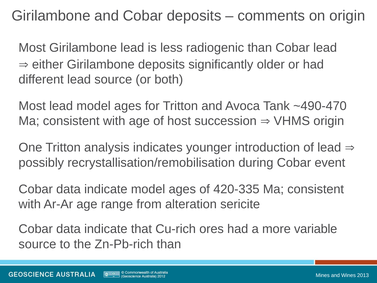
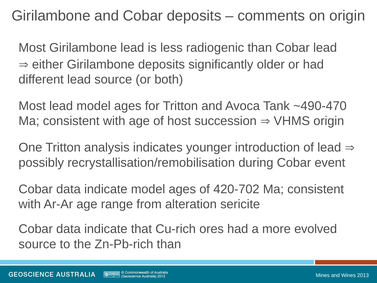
420-335: 420-335 -> 420-702 (236, 189)
variable: variable -> evolved (316, 229)
